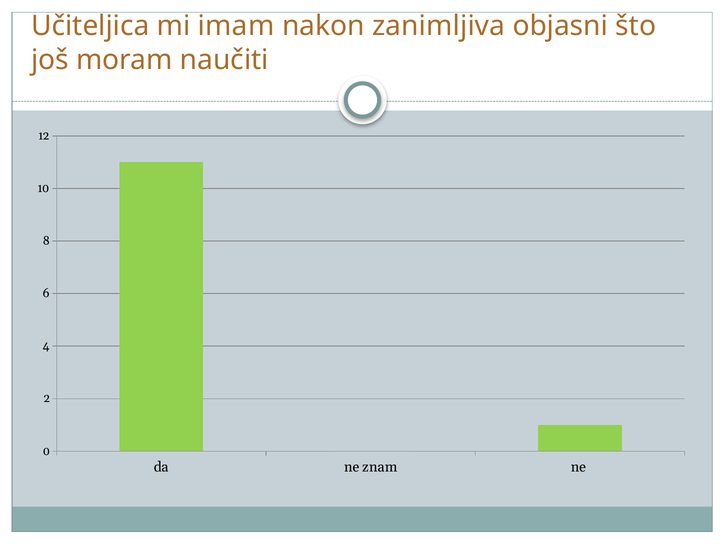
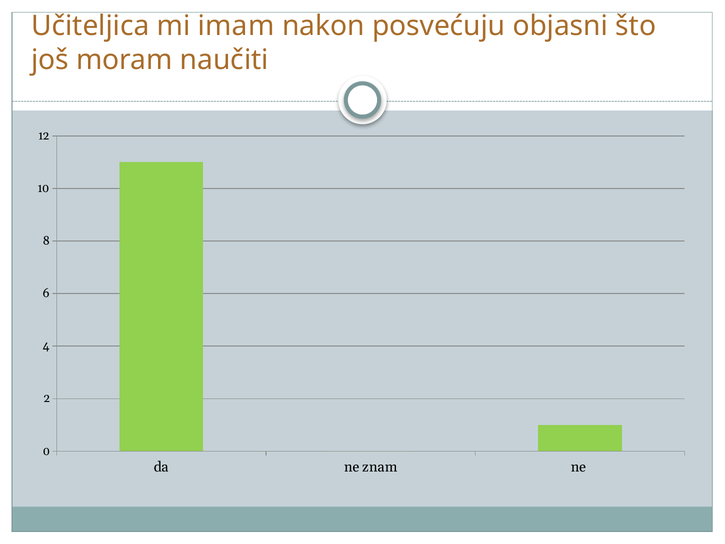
zanimljiva: zanimljiva -> posvećuju (439, 26)
